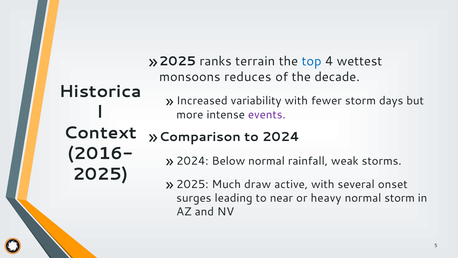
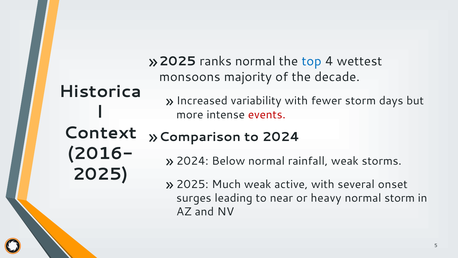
ranks terrain: terrain -> normal (255, 61)
reduces: reduces -> majority (248, 77)
events colour: purple -> red (267, 114)
Much draw: draw -> weak (258, 184)
